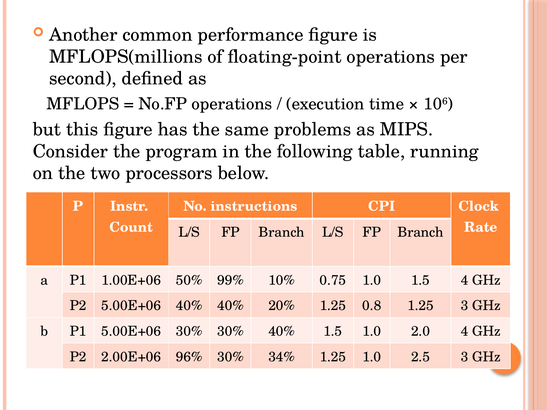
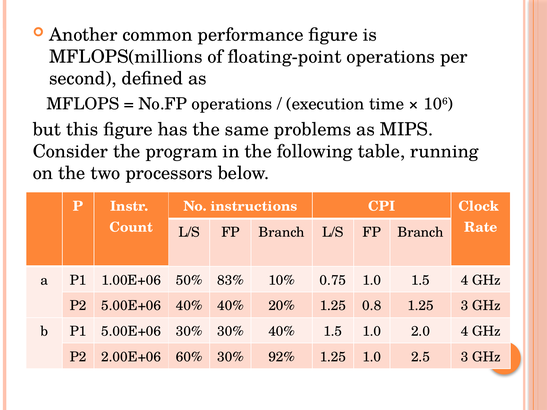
99%: 99% -> 83% (231, 280)
96%: 96% -> 60% (189, 357)
34%: 34% -> 92% (282, 357)
